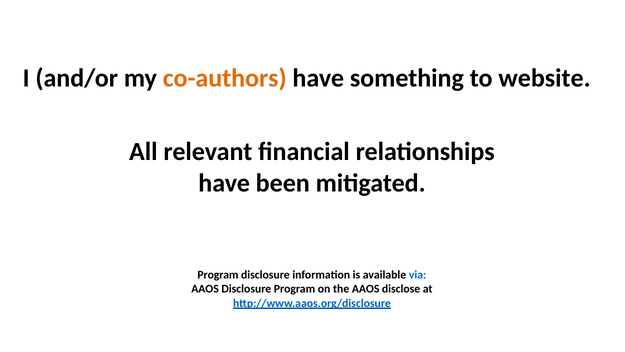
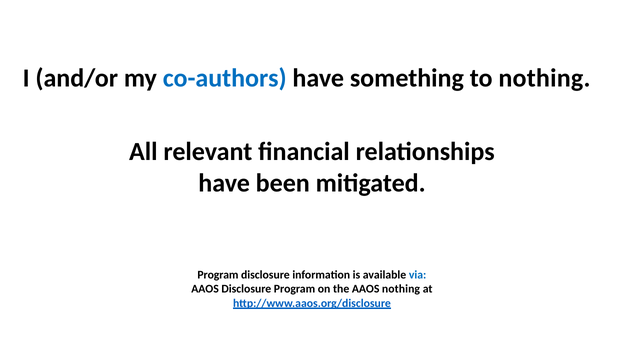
co-authors colour: orange -> blue (225, 78)
to website: website -> nothing (544, 78)
AAOS disclose: disclose -> nothing (401, 289)
